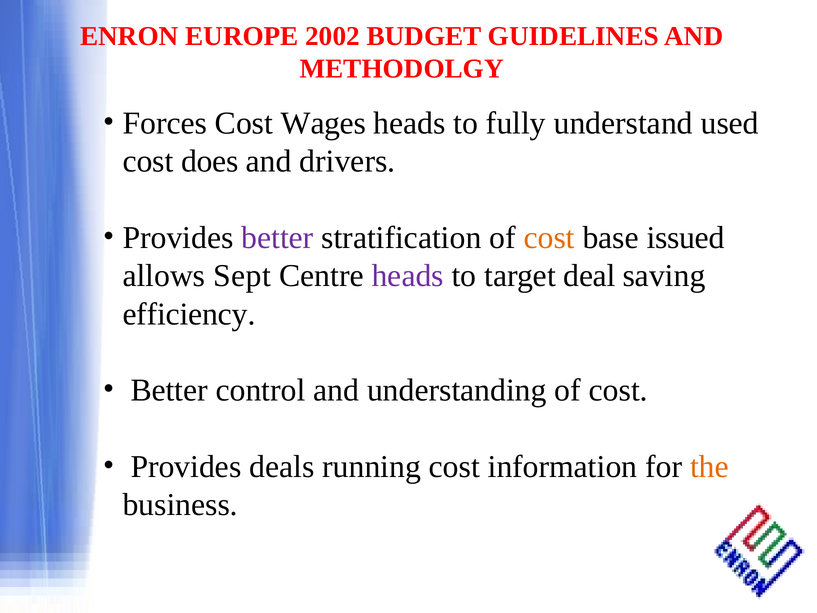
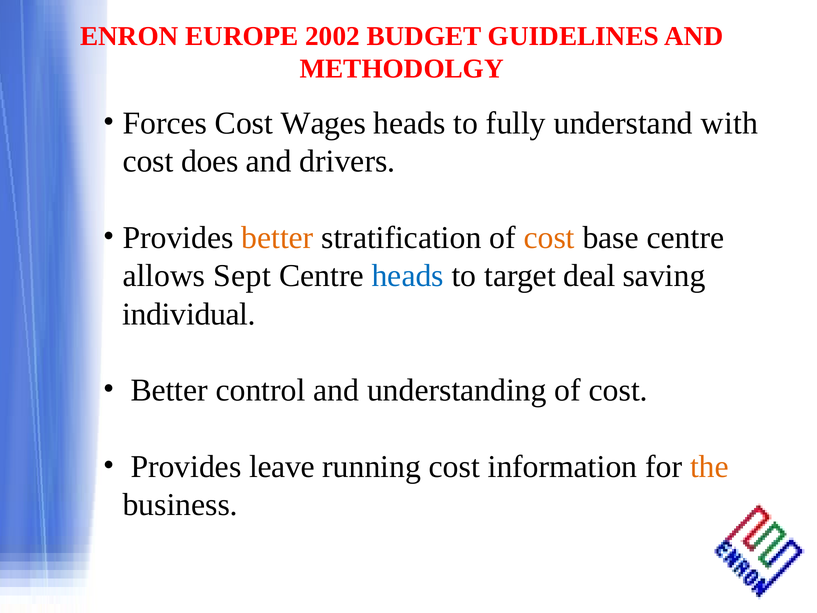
used: used -> with (730, 123)
better colour: purple -> orange (277, 238)
base issued: issued -> centre (686, 238)
heads colour: purple -> blue (408, 276)
efficiency: efficiency -> individual (189, 314)
deals: deals -> leave (282, 466)
